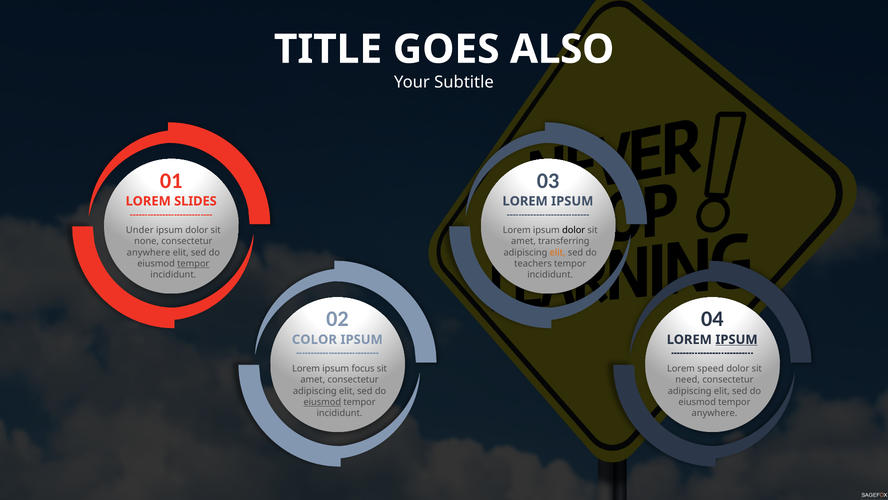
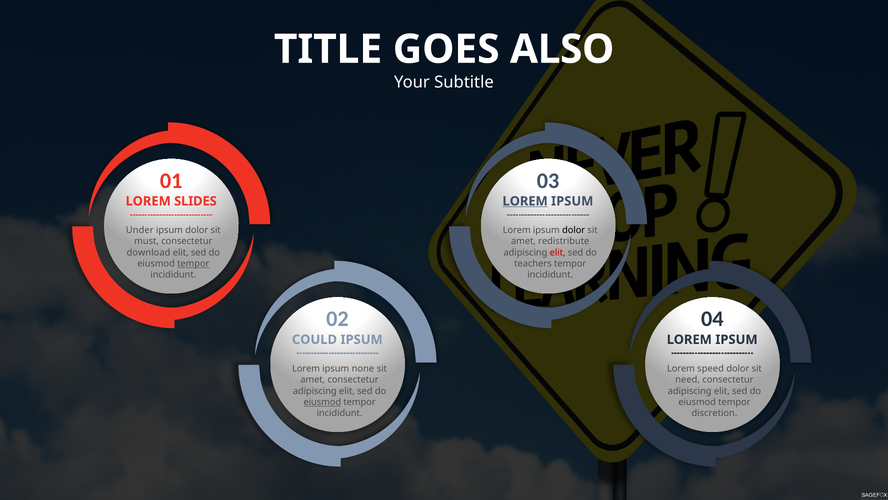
LOREM underline: none -> present (525, 201)
none: none -> must (147, 241)
transferring: transferring -> redistribute (564, 241)
anywhere: anywhere -> download (149, 252)
elit colour: orange -> red (558, 252)
COLOR: COLOR -> COULD (314, 339)
IPSUM underline: present -> none (736, 339)
focus: focus -> none (363, 368)
anywhere: anywhere -> discretion (714, 413)
